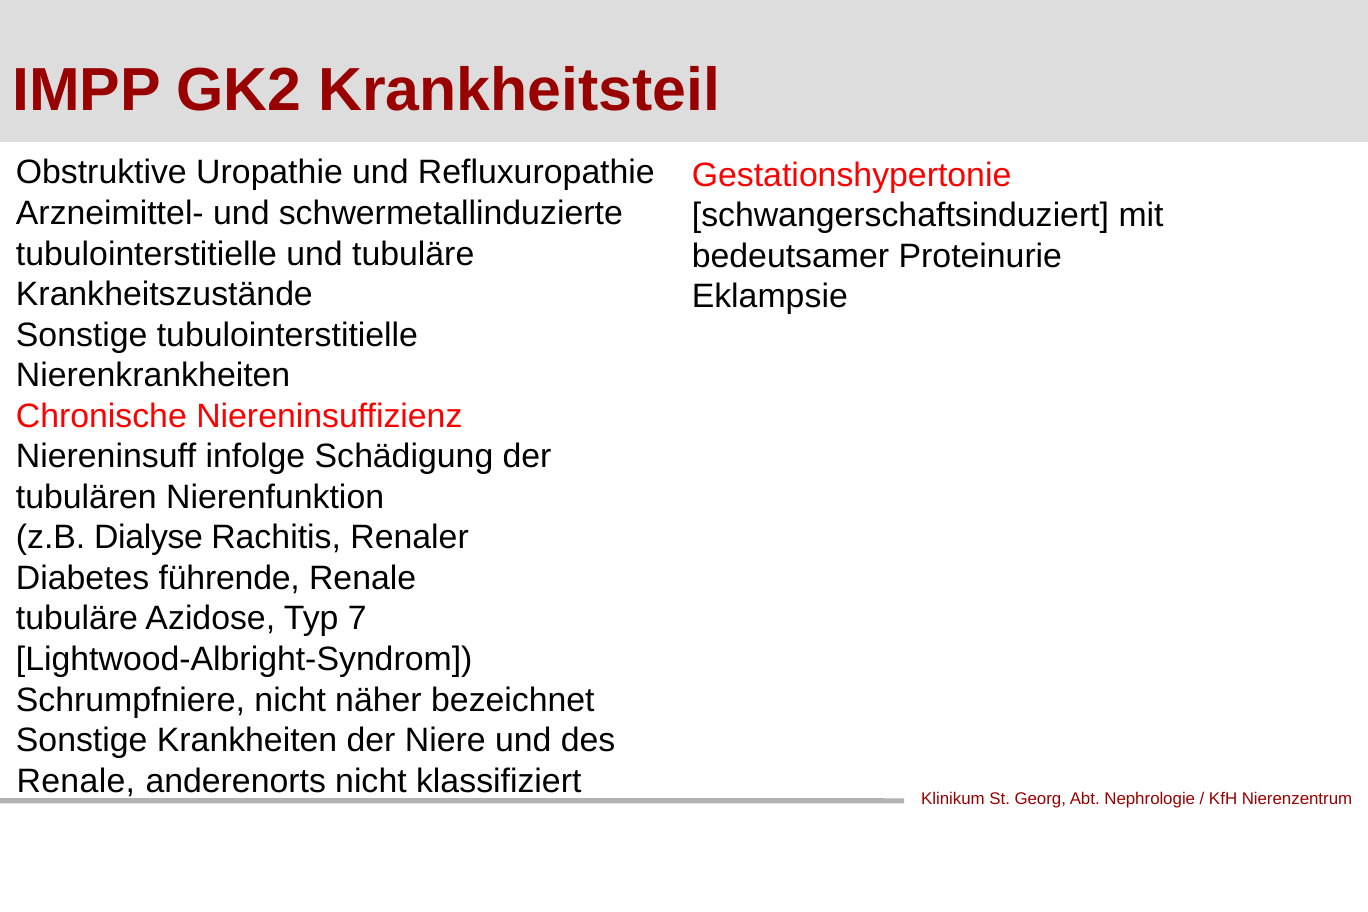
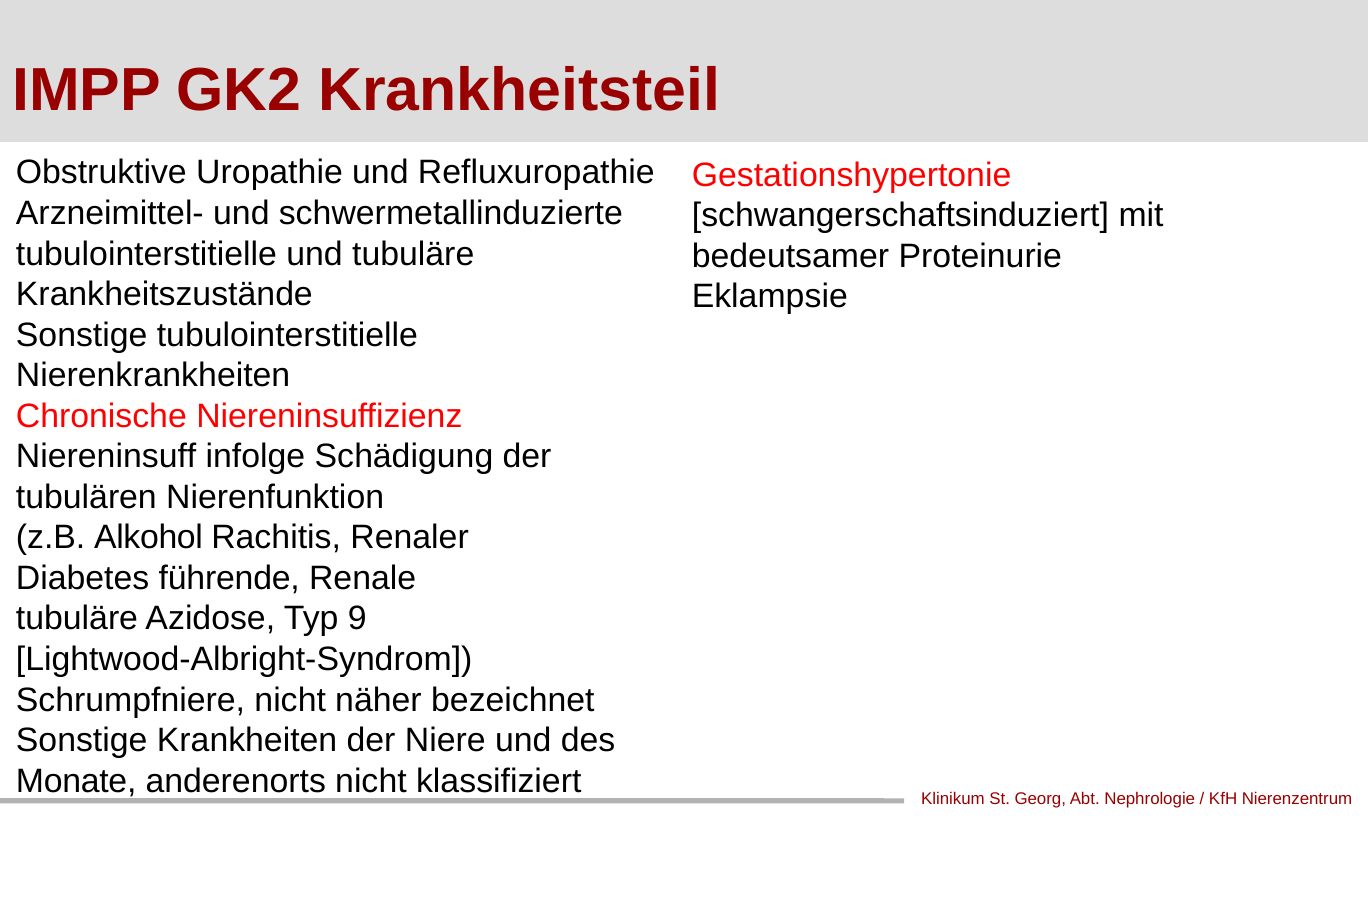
Dialyse: Dialyse -> Alkohol (149, 538)
7: 7 -> 9 (357, 619)
Renale: Renale -> Monate (76, 781)
